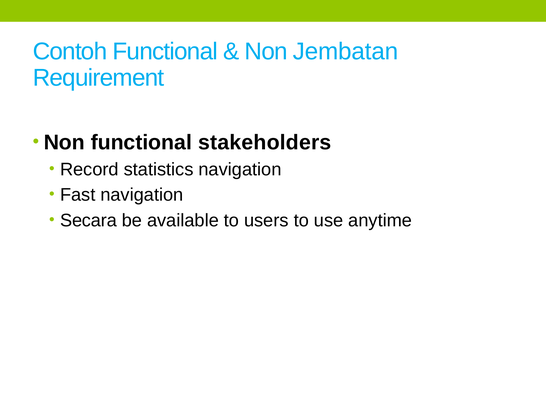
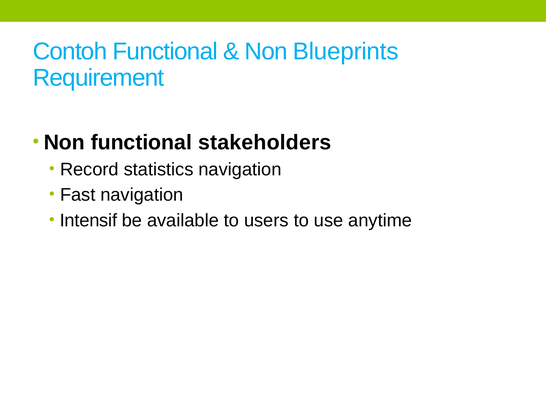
Jembatan: Jembatan -> Blueprints (346, 51)
Secara: Secara -> Intensif (88, 220)
